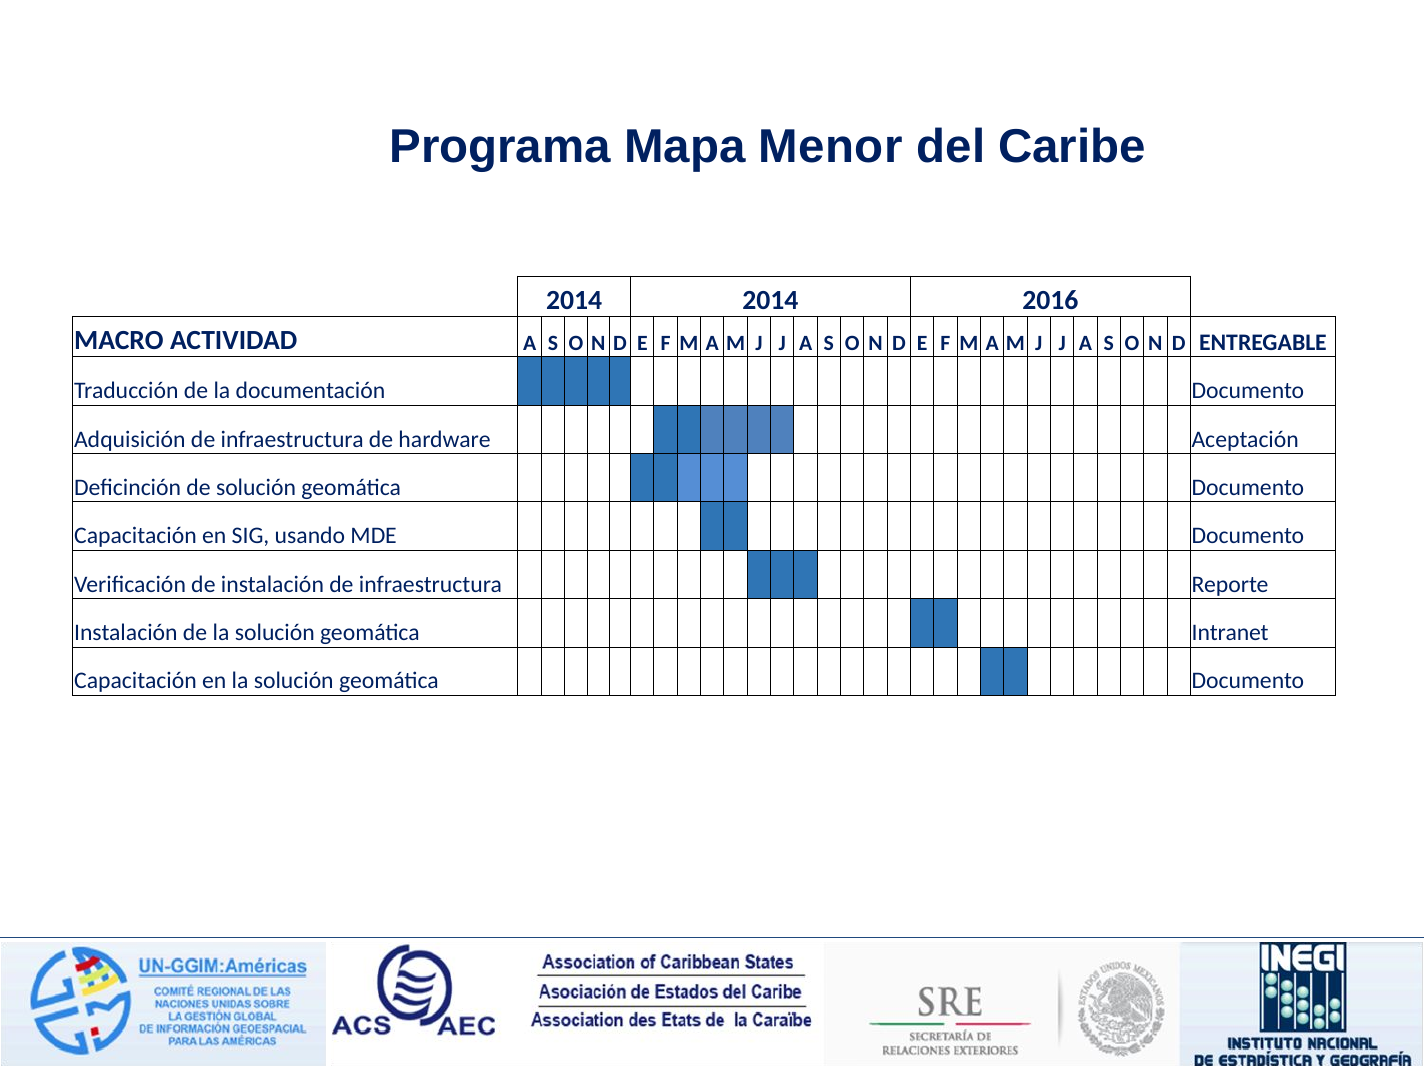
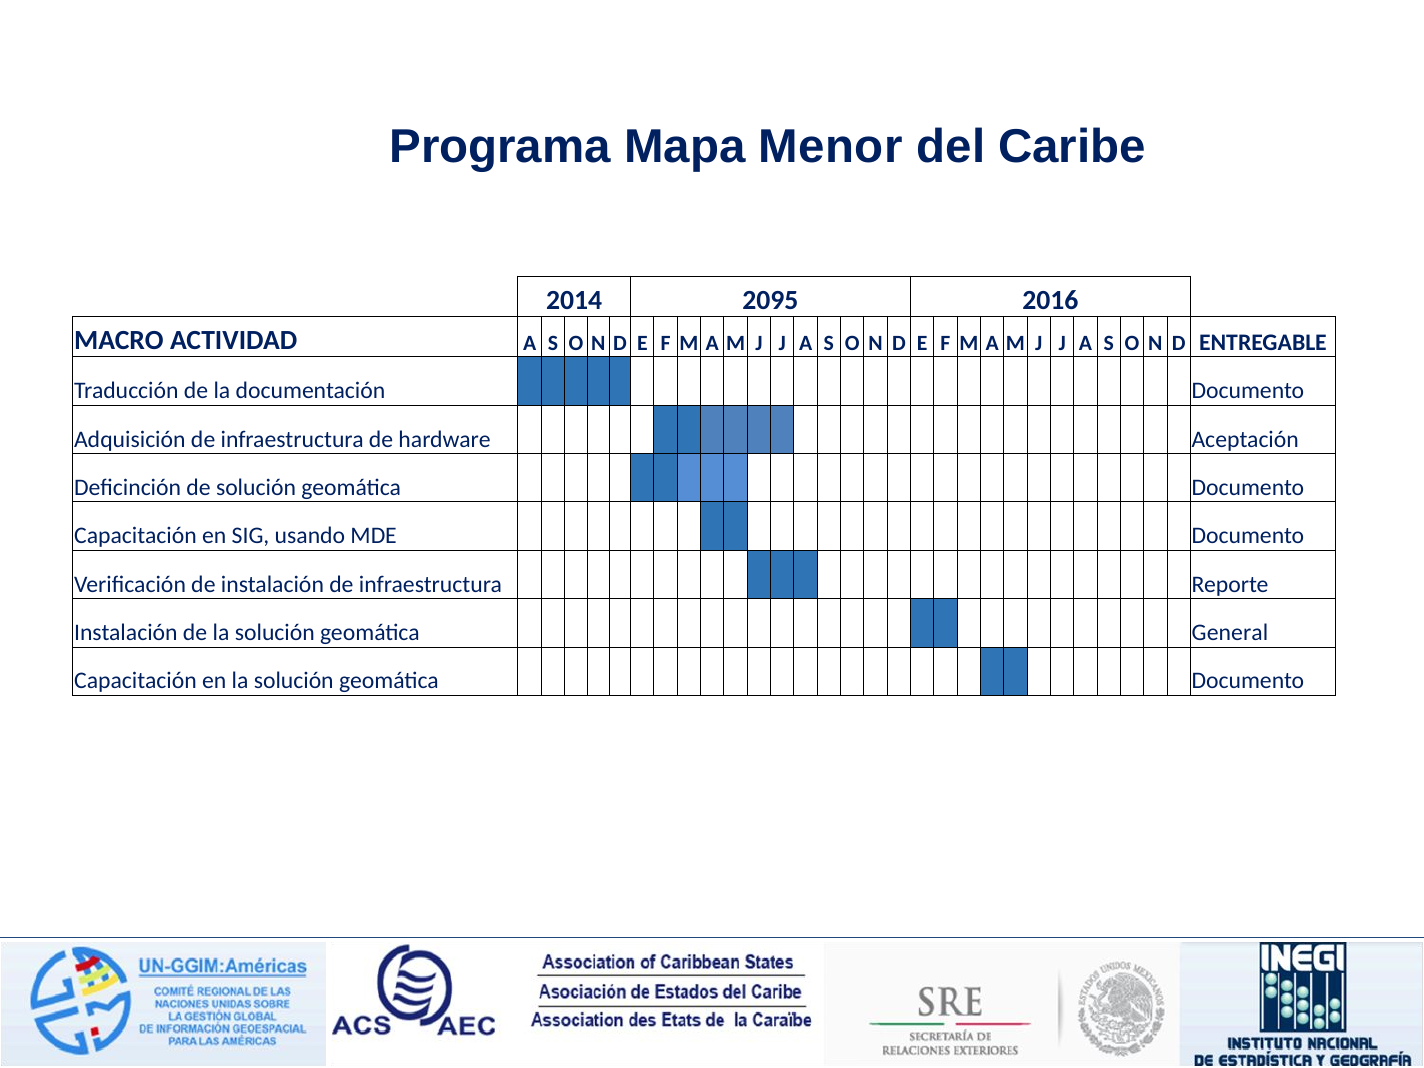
2014 2014: 2014 -> 2095 (770, 300)
Intranet: Intranet -> General (1230, 633)
